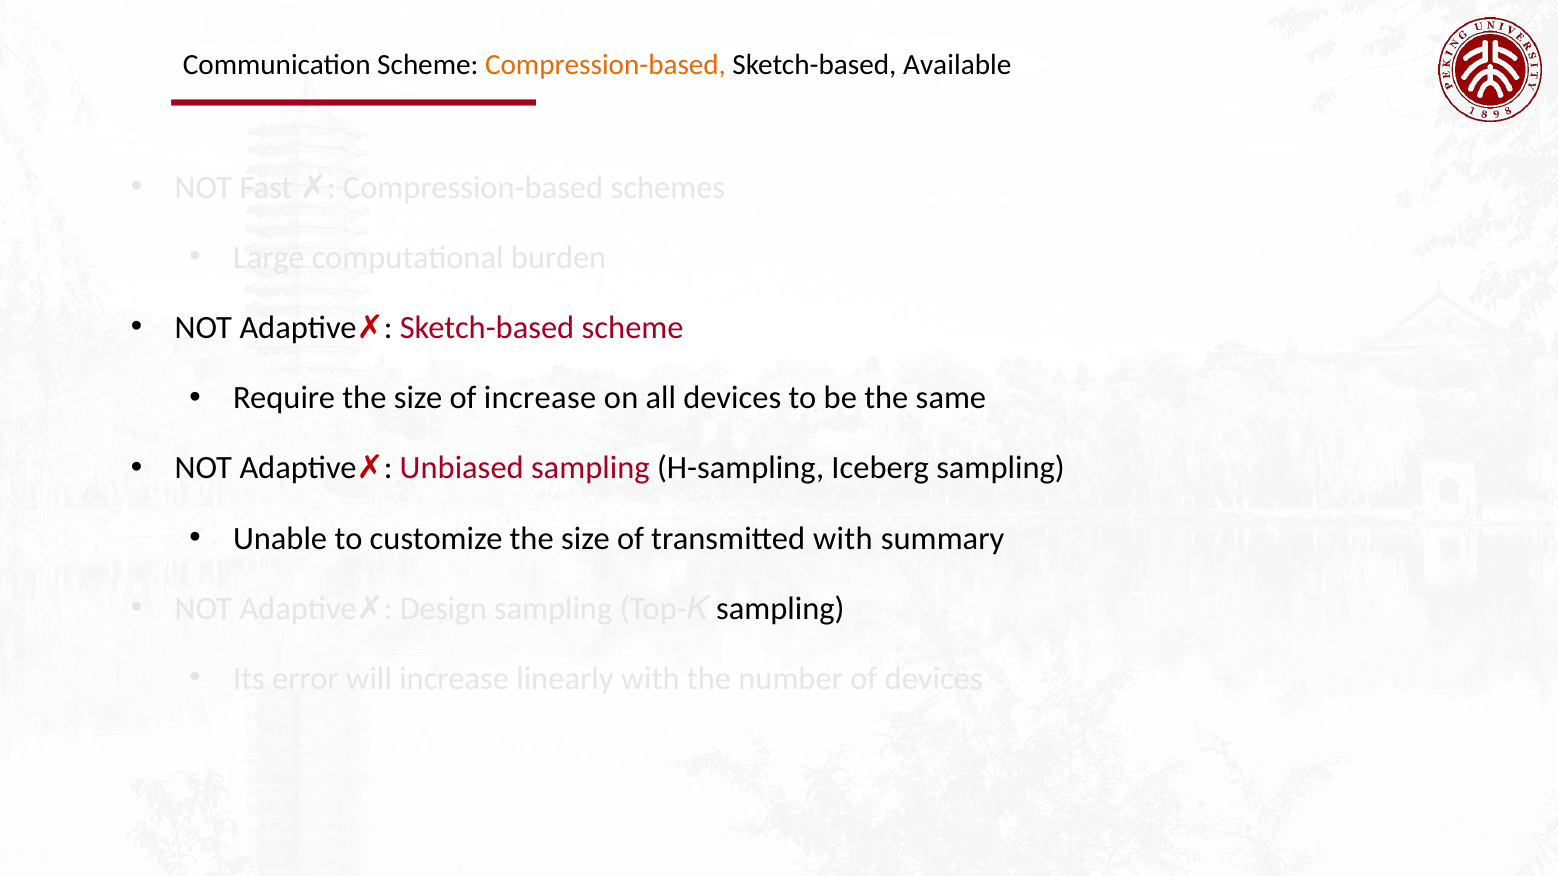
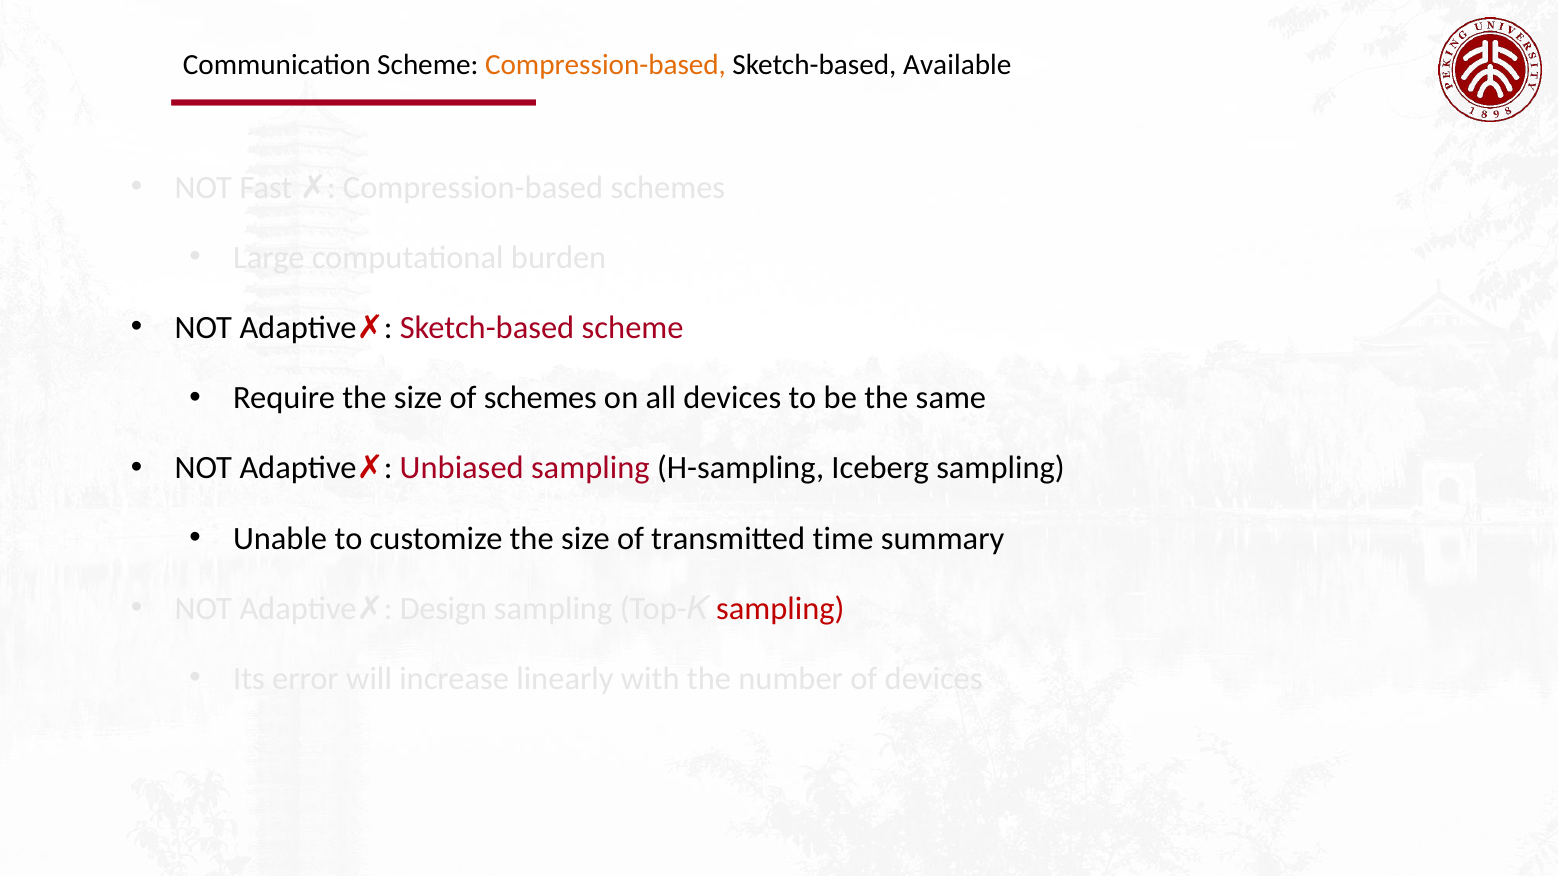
of increase: increase -> schemes (540, 398)
transmitted with: with -> time (843, 539)
sampling colour: black -> red (780, 609)
